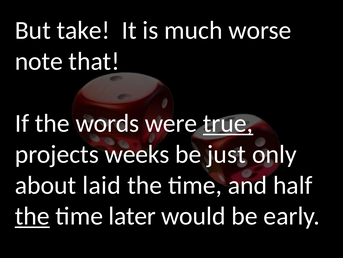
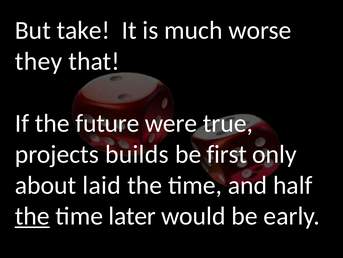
note: note -> they (39, 61)
words: words -> future (107, 123)
true underline: present -> none (228, 123)
weeks: weeks -> builds (137, 154)
just: just -> first (227, 154)
